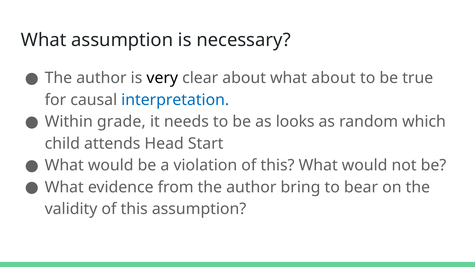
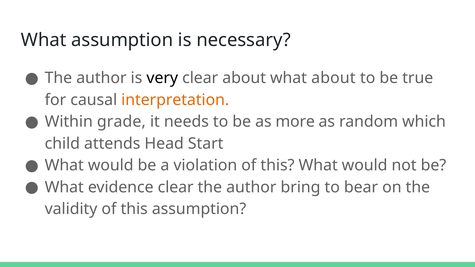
interpretation colour: blue -> orange (175, 100)
looks: looks -> more (295, 122)
evidence from: from -> clear (176, 187)
